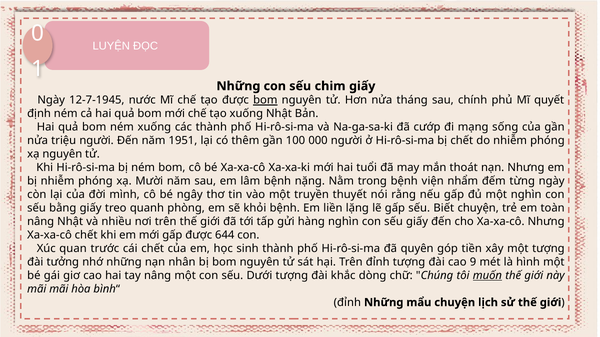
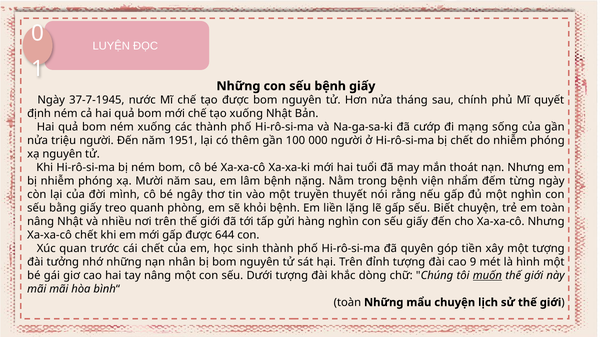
sếu chim: chim -> bệnh (330, 86)
12-7-1945: 12-7-1945 -> 37-7-1945 (97, 100)
bom underline: present -> none (265, 100)
đỉnh: đỉnh -> toàn (347, 303)
